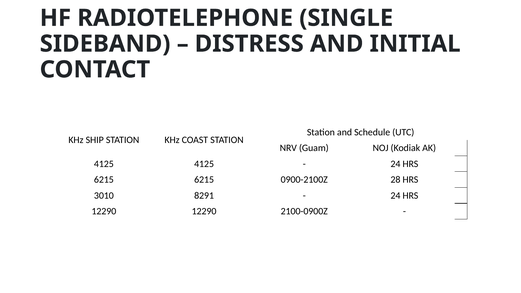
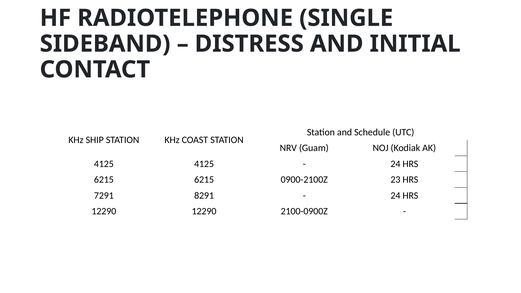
28: 28 -> 23 (395, 180)
3010: 3010 -> 7291 (104, 196)
